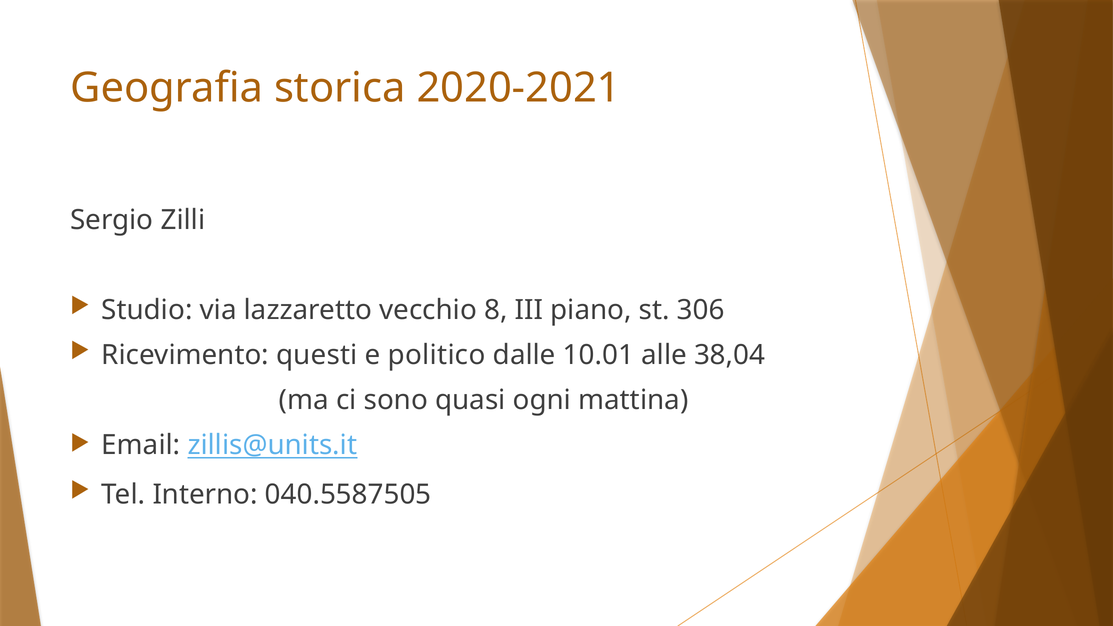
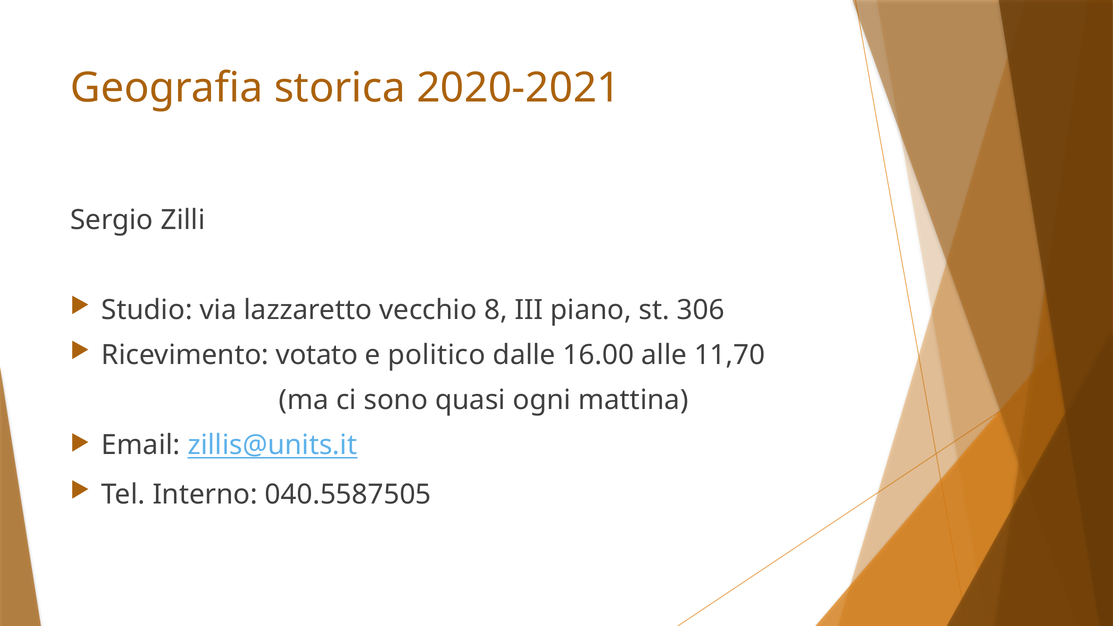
questi: questi -> votato (317, 355)
10.01: 10.01 -> 16.00 (598, 355)
38,04: 38,04 -> 11,70 (730, 355)
